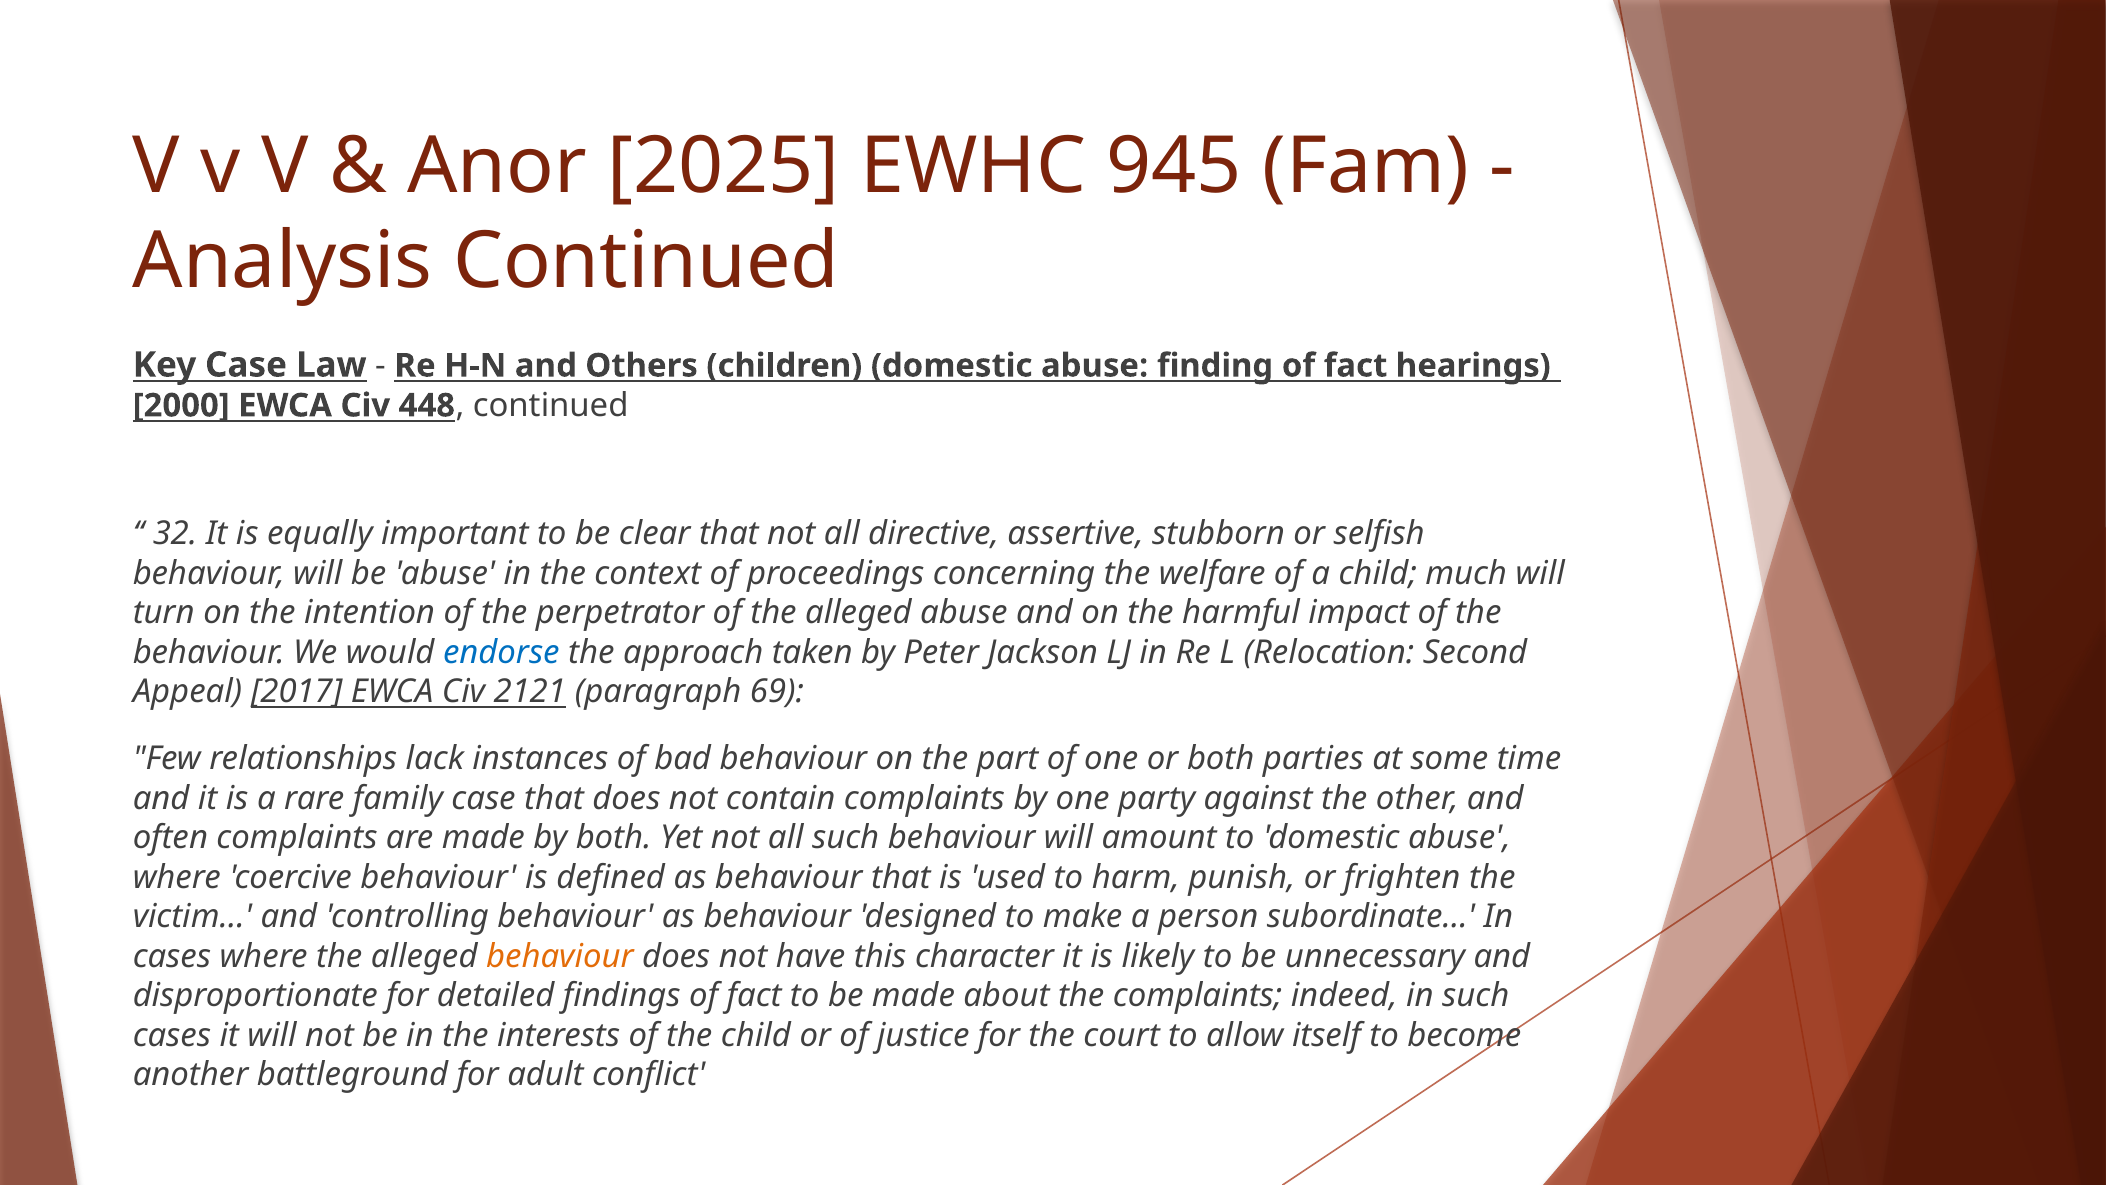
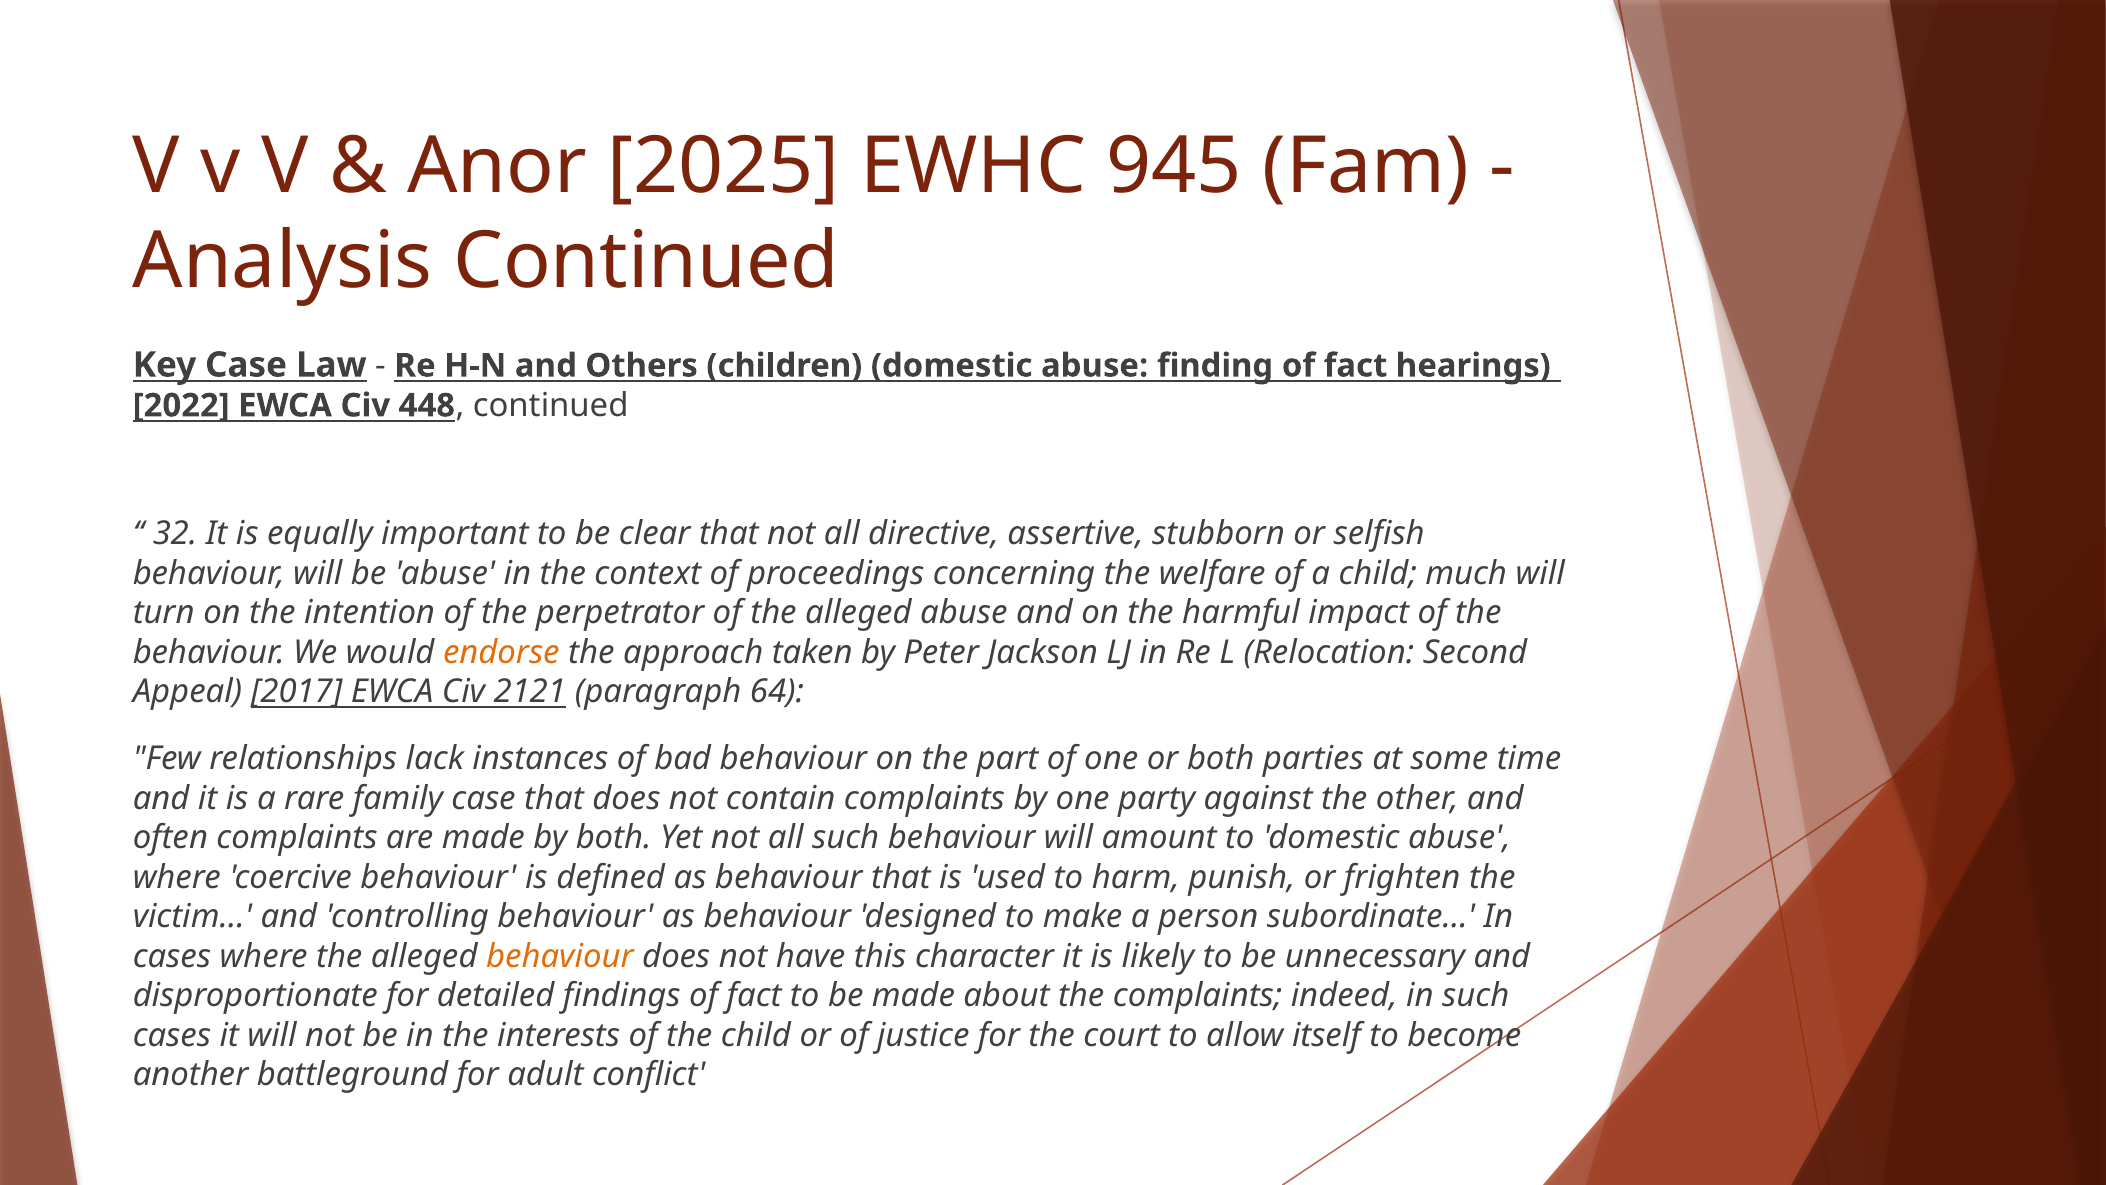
2000: 2000 -> 2022 (181, 405)
endorse colour: blue -> orange (501, 652)
69: 69 -> 64 (777, 692)
